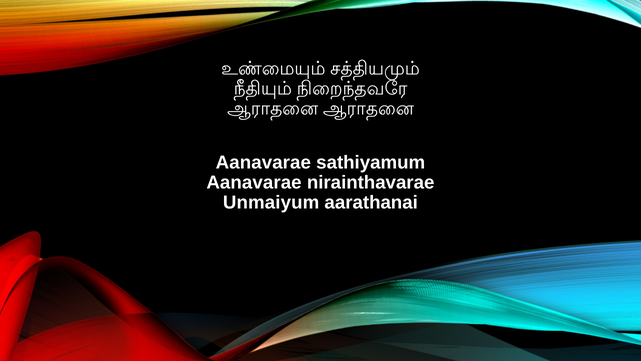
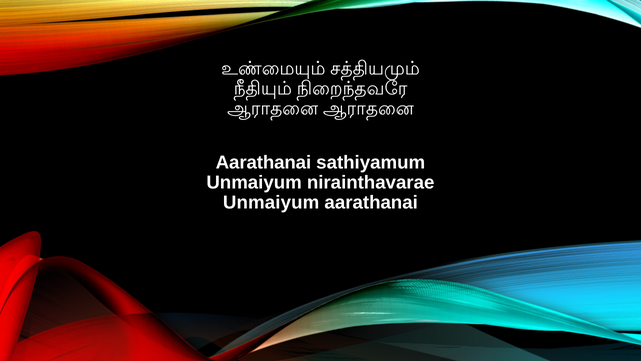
Aanavarae: Aanavarae -> Aarathanai (263, 162)
Aanavarae: Aanavarae -> Unmaiyum (254, 182)
